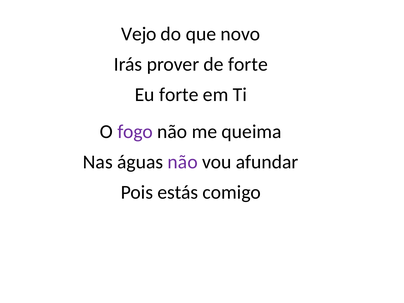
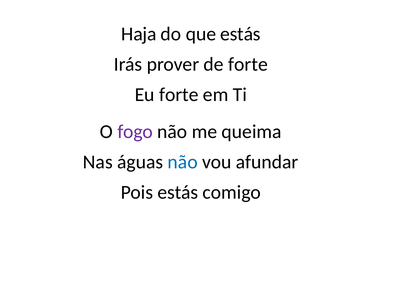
Vejo: Vejo -> Haja (139, 34)
que novo: novo -> estás (240, 34)
não colour: purple -> blue (183, 162)
